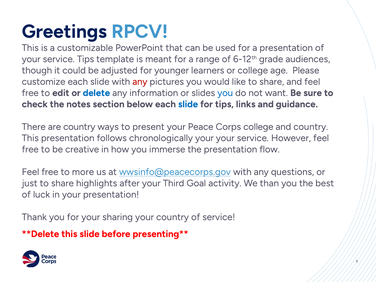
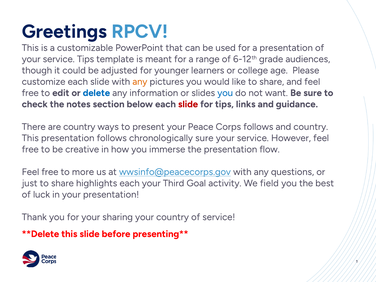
any colour: red -> orange (140, 82)
slide colour: blue -> red (188, 104)
Corps college: college -> follows (258, 127)
chronologically your: your -> sure (204, 138)
highlights after: after -> each (130, 183)
than: than -> field (269, 183)
